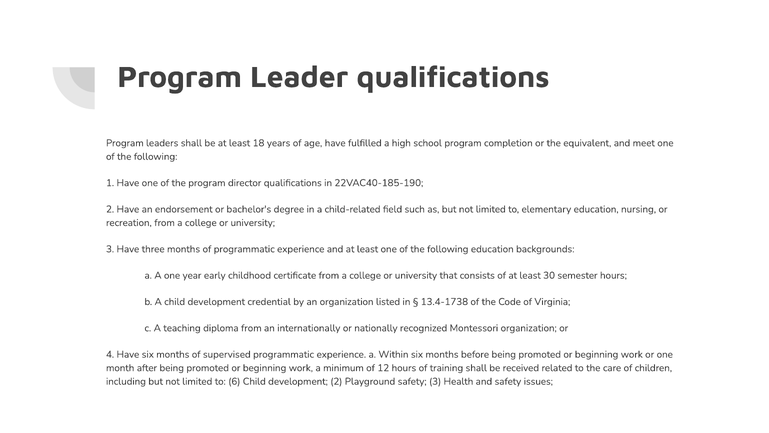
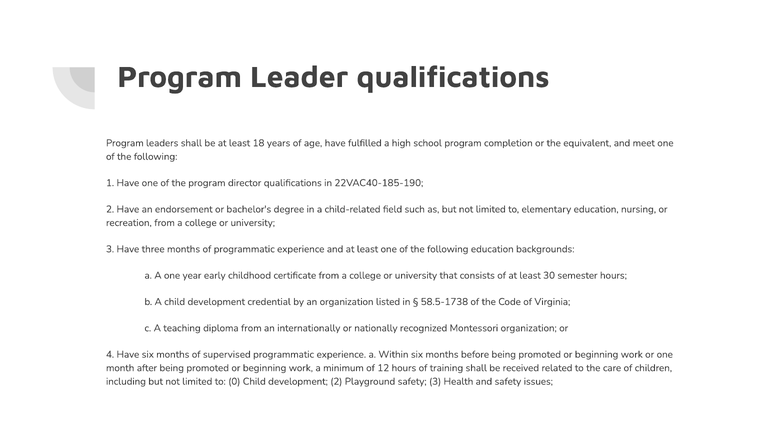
13.4-1738: 13.4-1738 -> 58.5-1738 (444, 301)
6: 6 -> 0 (234, 381)
